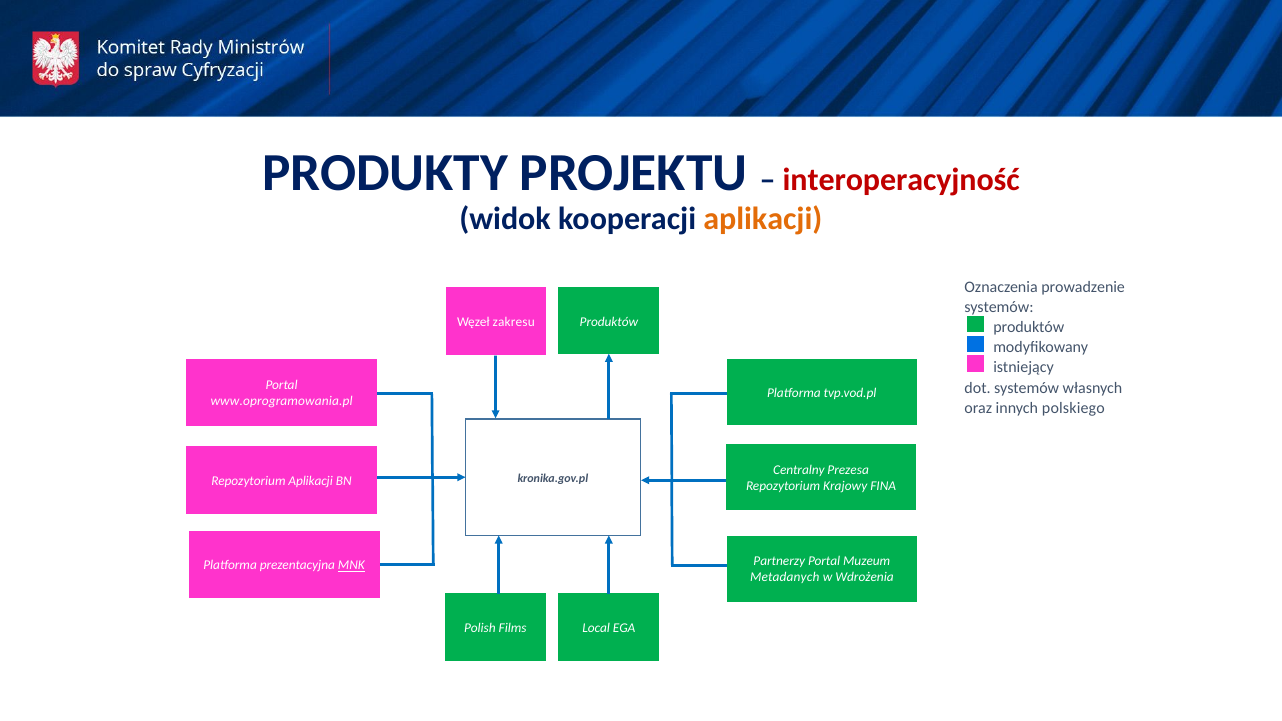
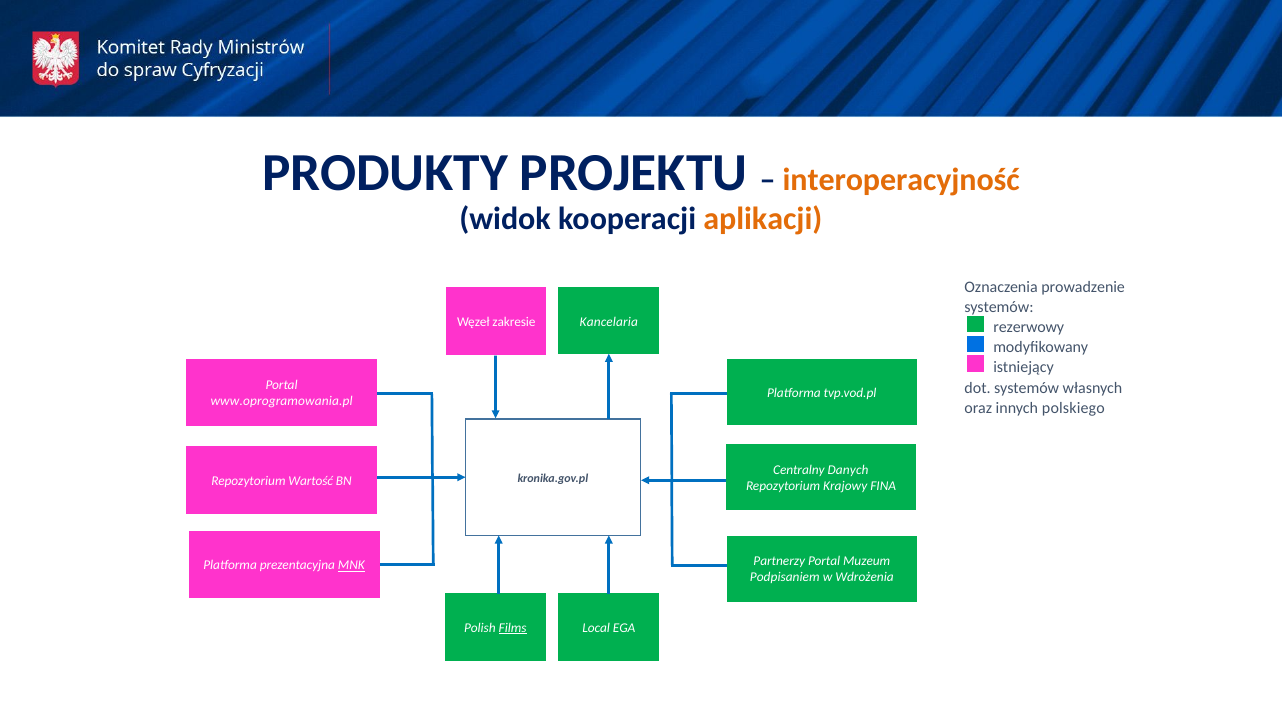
interoperacyjność colour: red -> orange (901, 180)
zakresu: zakresu -> zakresie (514, 322)
Produktów: Produktów -> Kancelaria (609, 322)
produktów: produktów -> rezerwowy (1029, 327)
Prezesa: Prezesa -> Danych (848, 470)
Repozytorium Aplikacji: Aplikacji -> Wartość (311, 481)
Metadanych: Metadanych -> Podpisaniem (785, 578)
Films underline: none -> present (513, 628)
